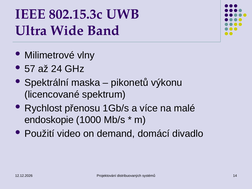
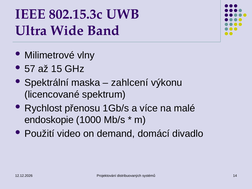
24: 24 -> 15 (57, 69)
pikonetů: pikonetů -> zahlcení (130, 83)
